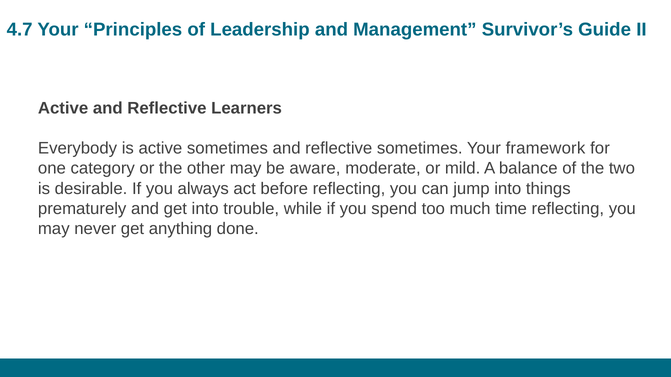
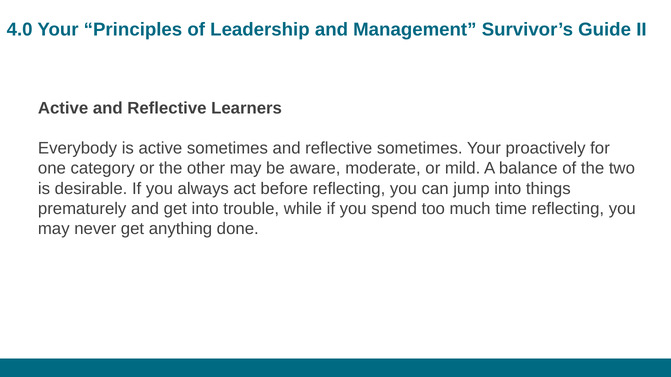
4.7: 4.7 -> 4.0 (20, 30)
framework: framework -> proactively (546, 148)
